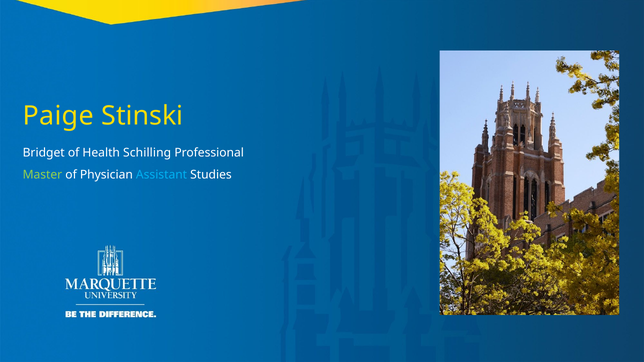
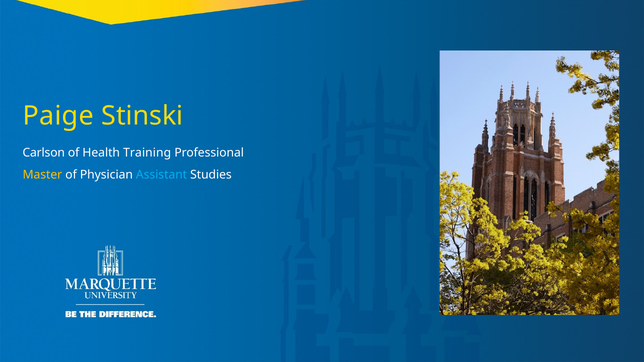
Bridget: Bridget -> Carlson (44, 153)
Schilling: Schilling -> Training (147, 153)
Master colour: light green -> yellow (42, 175)
